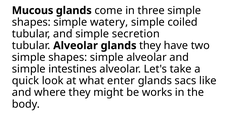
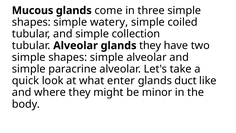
secretion: secretion -> collection (136, 34)
intestines: intestines -> paracrine (73, 69)
sacs: sacs -> duct (186, 81)
works: works -> minor (157, 92)
